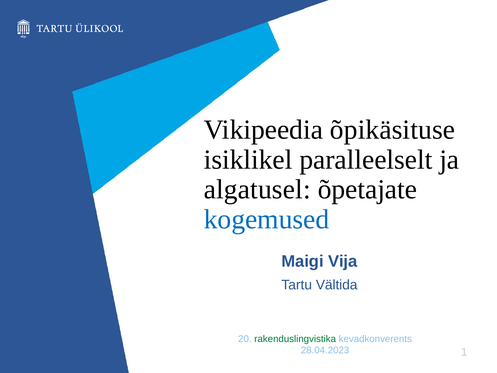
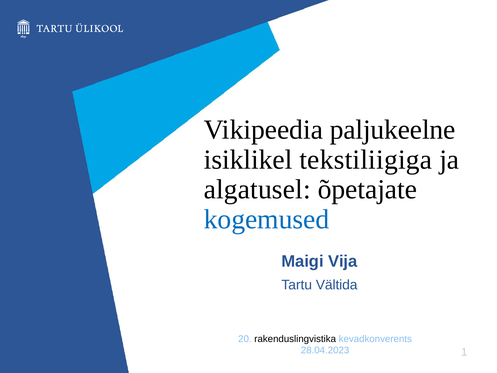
õpikäsituse: õpikäsituse -> paljukeelne (393, 130)
paralleelselt: paralleelselt -> tekstiliigiga (366, 159)
rakenduslingvistika colour: green -> black (295, 339)
